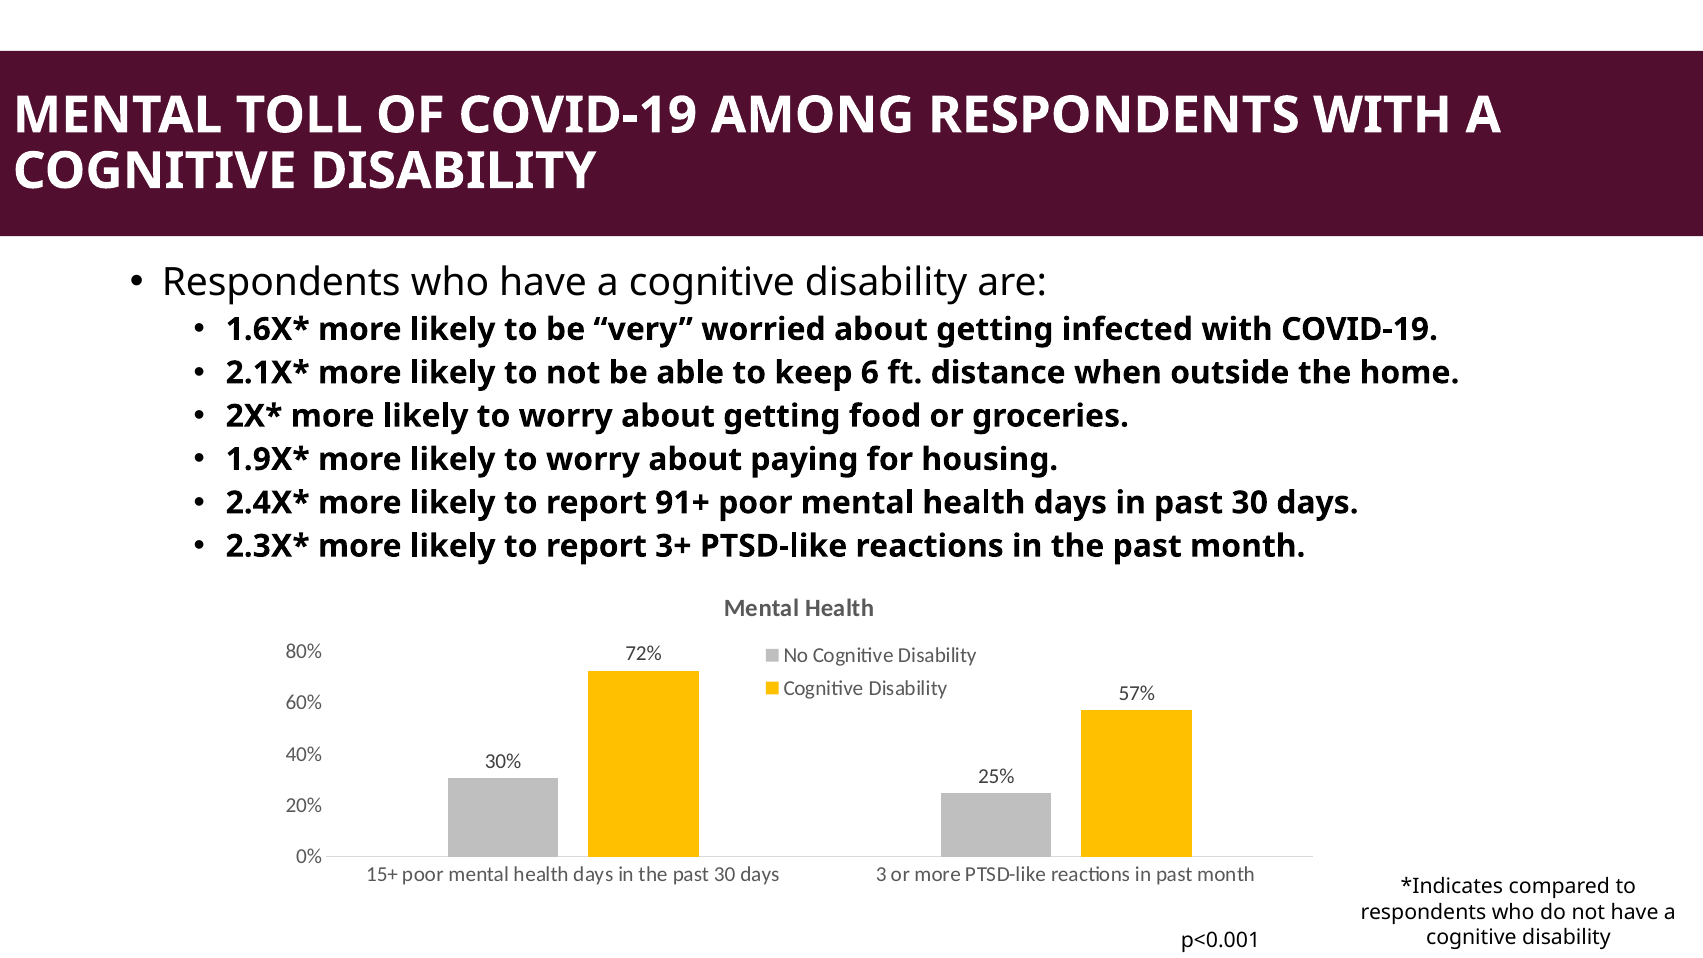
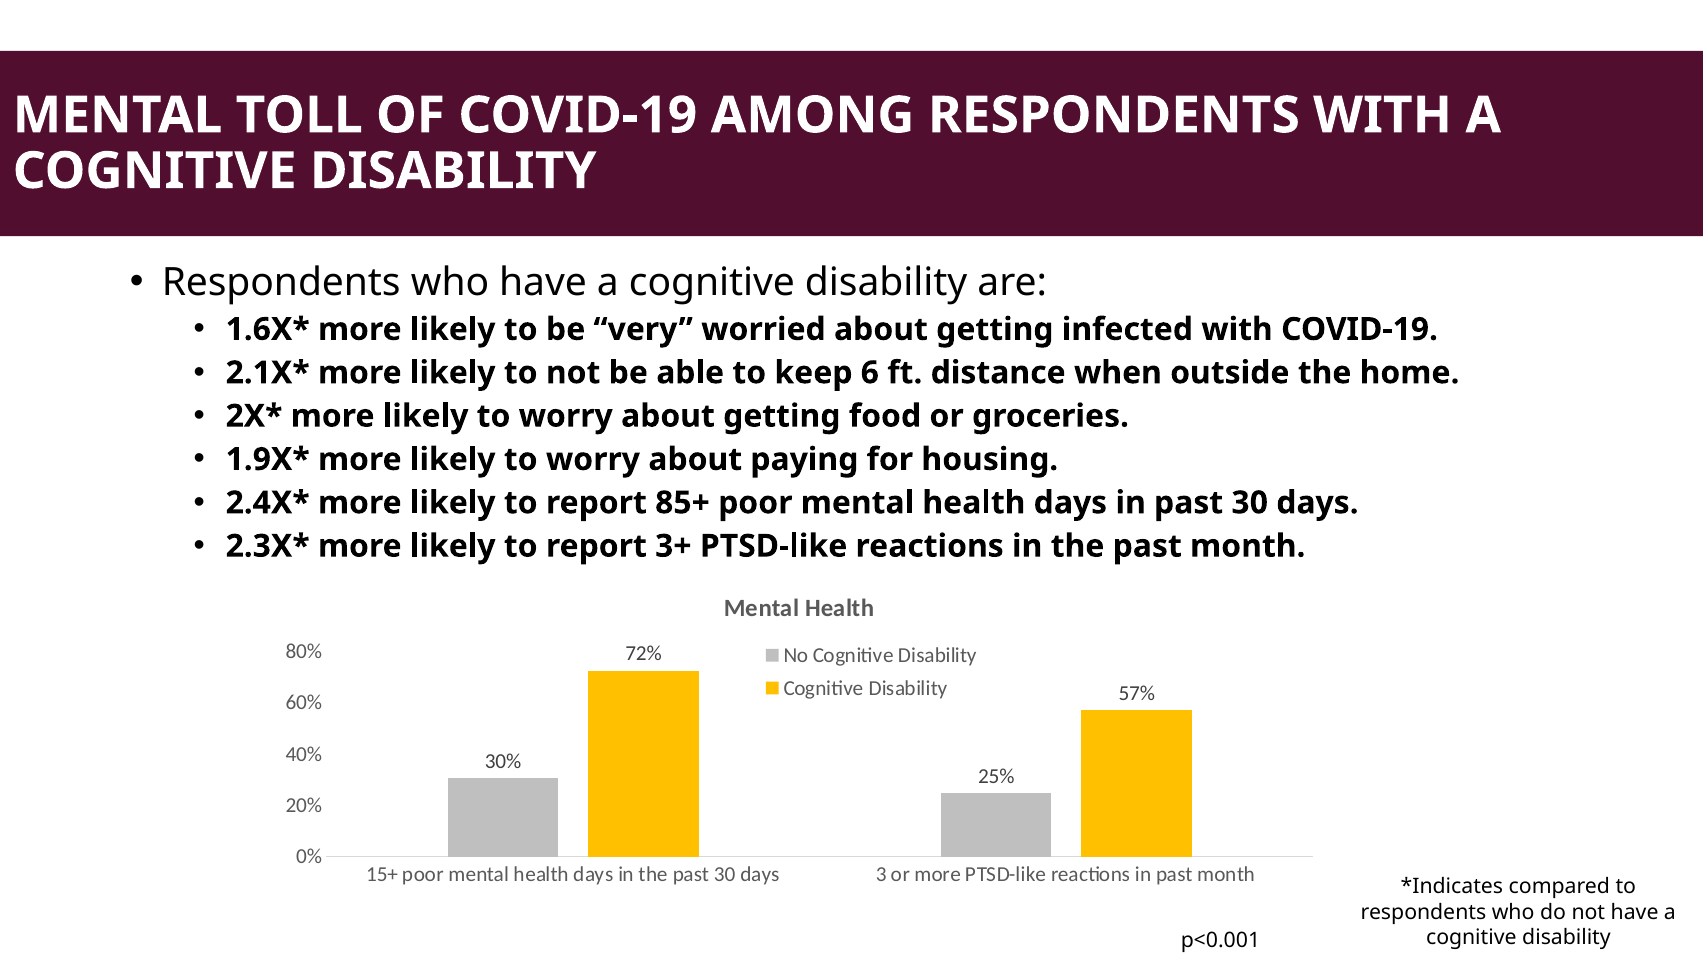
91+: 91+ -> 85+ (682, 503)
